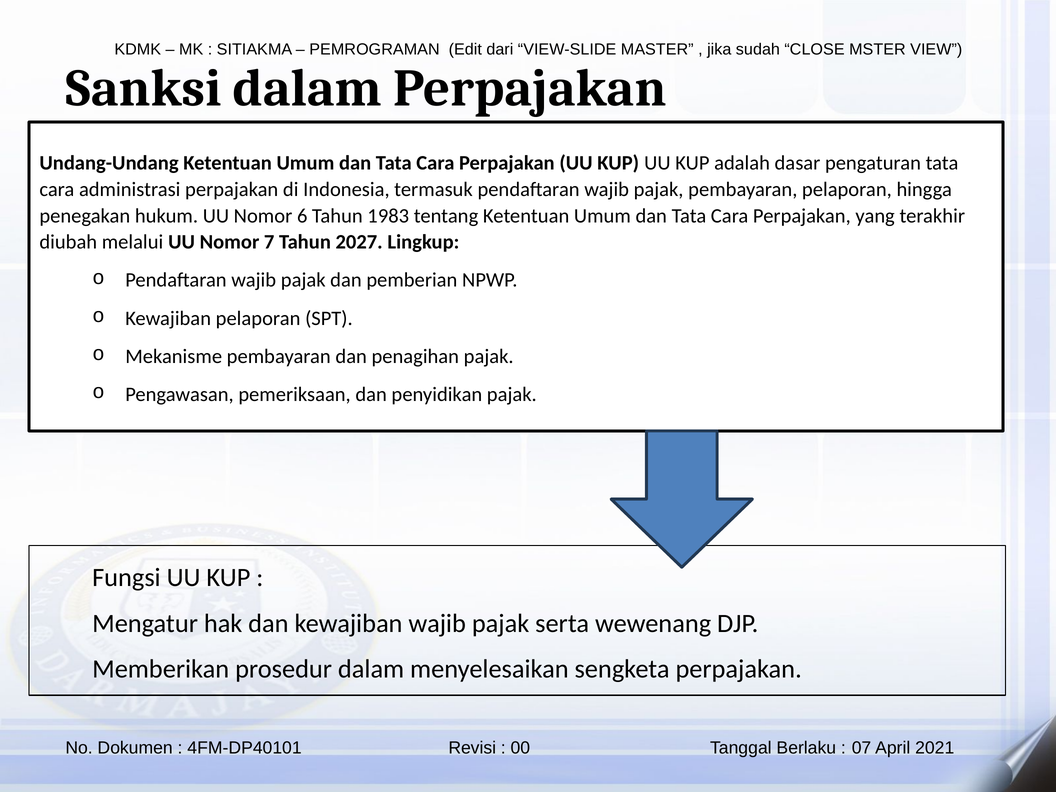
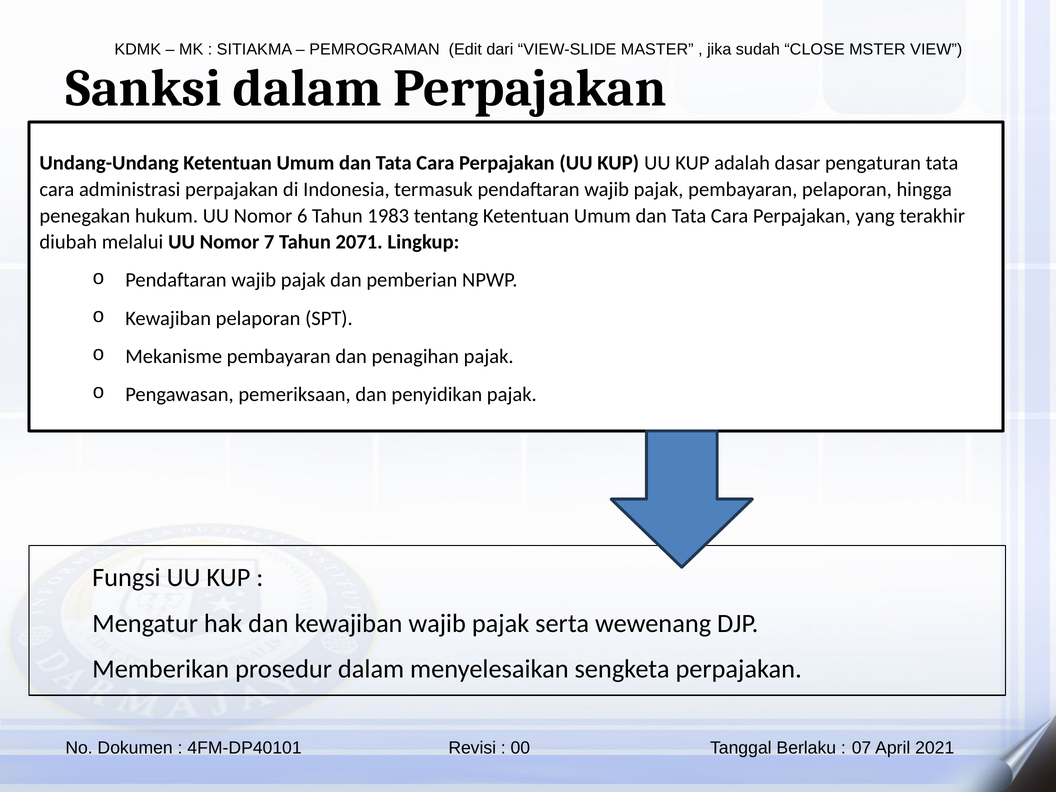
2027: 2027 -> 2071 (359, 242)
